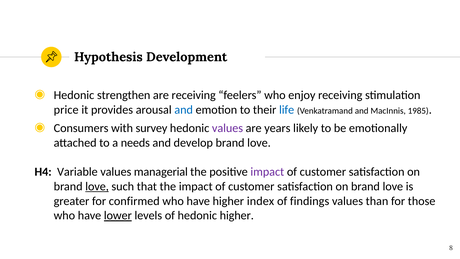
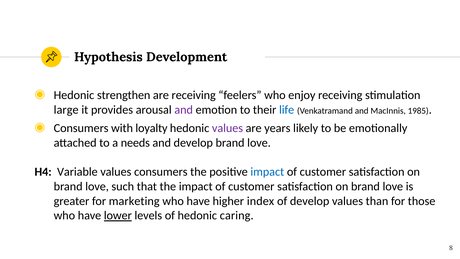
price: price -> large (66, 110)
and colour: blue -> purple (184, 110)
survey: survey -> loyalty (151, 128)
values managerial: managerial -> consumers (161, 172)
impact colour: purple -> blue (267, 172)
love underline: present -> none (97, 186)
confirmed: confirmed -> marketing (134, 201)
of findings: findings -> develop (310, 201)
hedonic higher: higher -> caring (237, 215)
